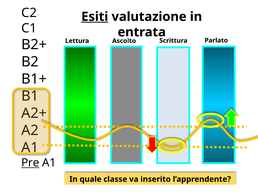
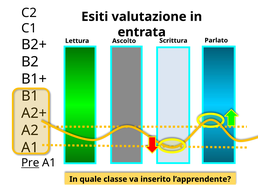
Esiti underline: present -> none (95, 17)
